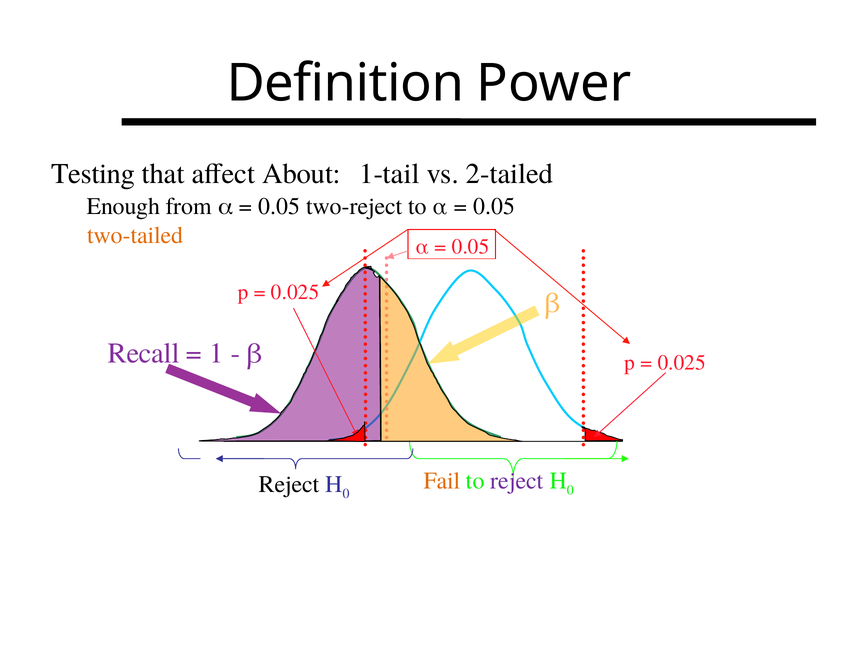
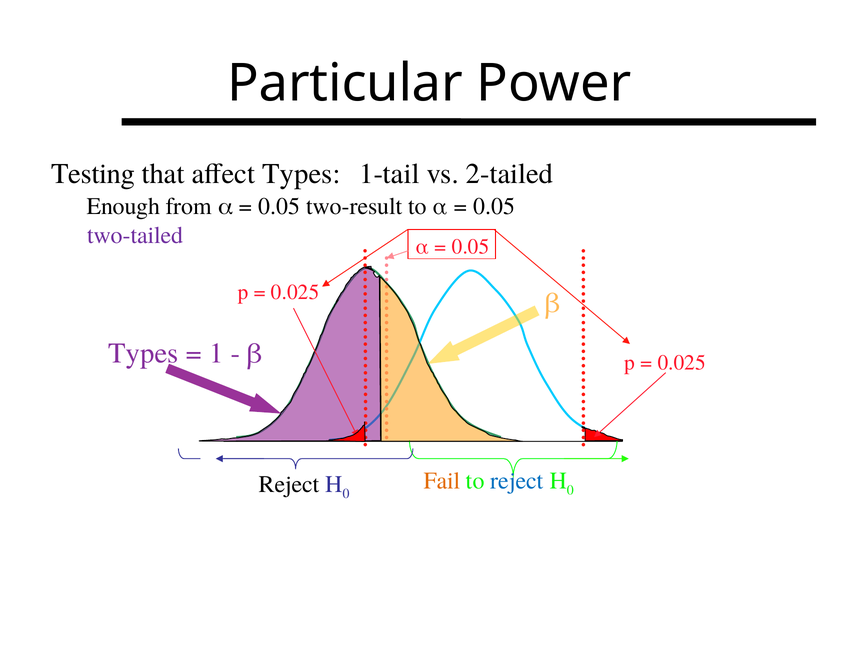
Definition: Definition -> Particular (345, 83)
affect About: About -> Types (301, 174)
two-reject: two-reject -> two-result (354, 206)
two-tailed colour: orange -> purple (135, 235)
Recall: Recall -> Types (143, 353)
reject colour: purple -> blue (517, 480)
